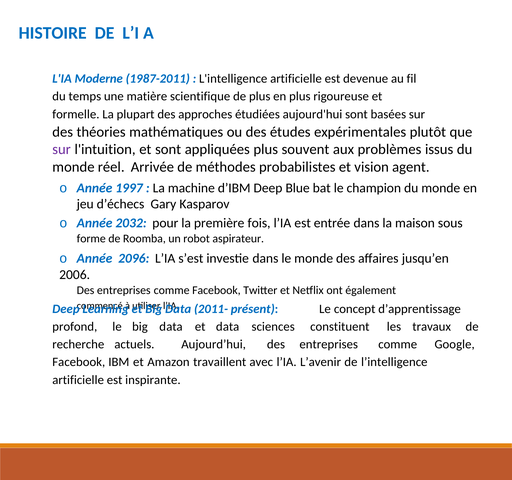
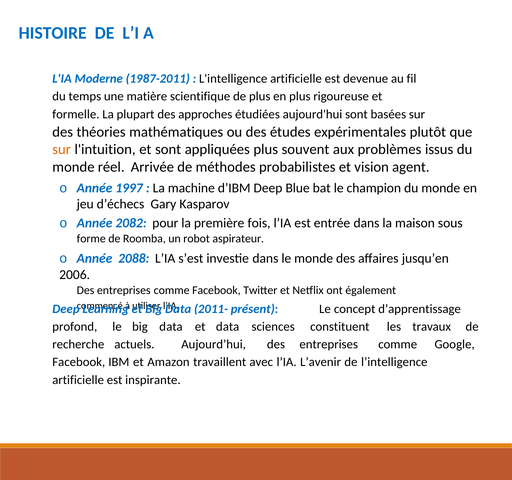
sur colour: purple -> orange (62, 149)
2032: 2032 -> 2082 (131, 223)
2096: 2096 -> 2088 (134, 258)
